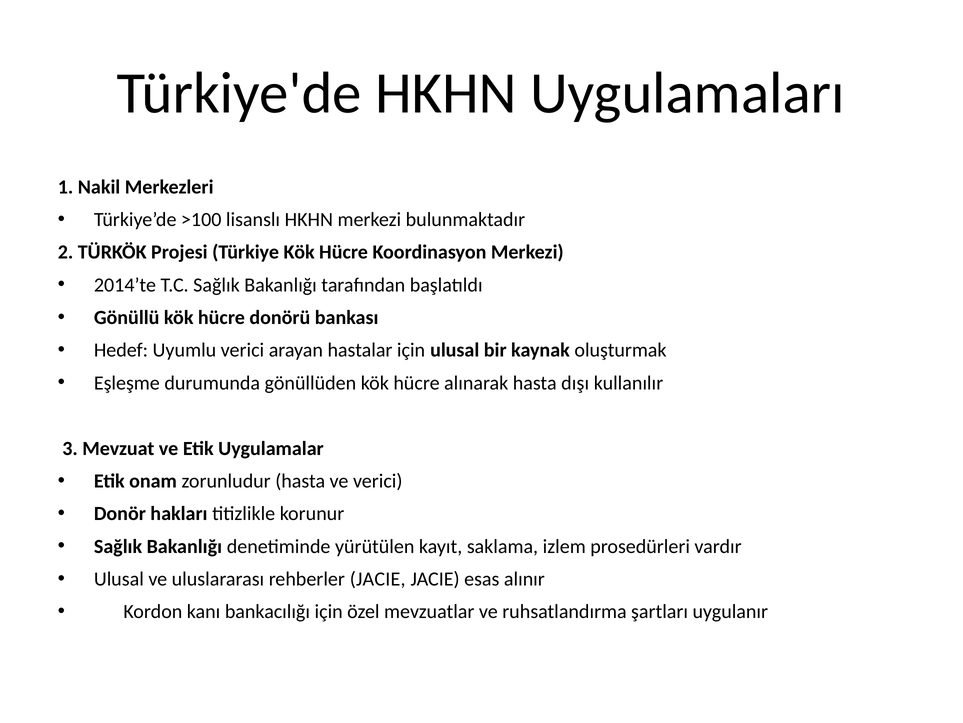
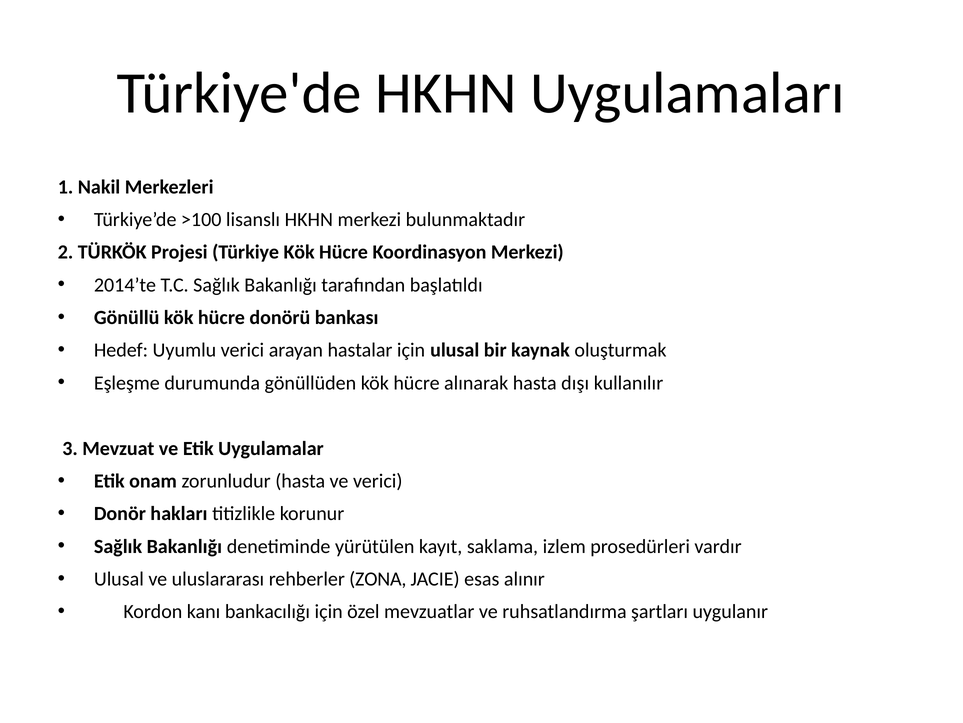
rehberler JACIE: JACIE -> ZONA (378, 578)
